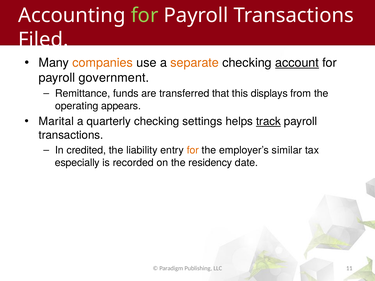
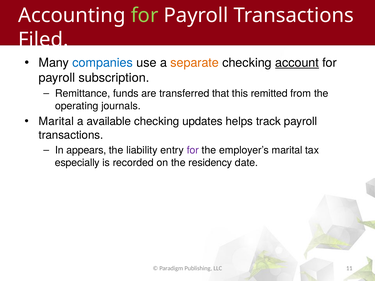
companies colour: orange -> blue (103, 63)
government: government -> subscription (114, 78)
displays: displays -> remitted (269, 94)
appears: appears -> journals (121, 106)
quarterly: quarterly -> available (109, 122)
settings: settings -> updates (202, 122)
track underline: present -> none (268, 122)
credited: credited -> appears (86, 150)
for colour: orange -> purple (193, 150)
employer’s similar: similar -> marital (287, 150)
